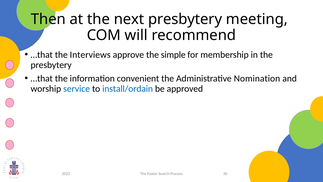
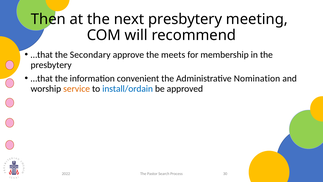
Interviews: Interviews -> Secondary (90, 55)
simple: simple -> meets (173, 55)
service colour: blue -> orange (77, 89)
